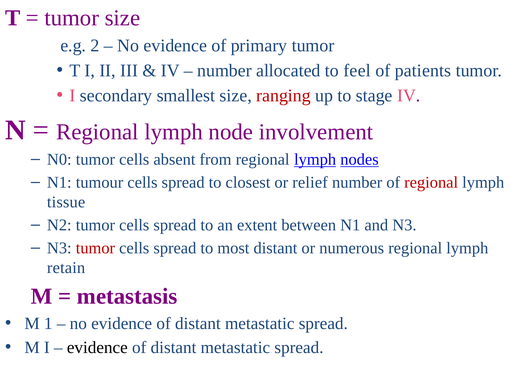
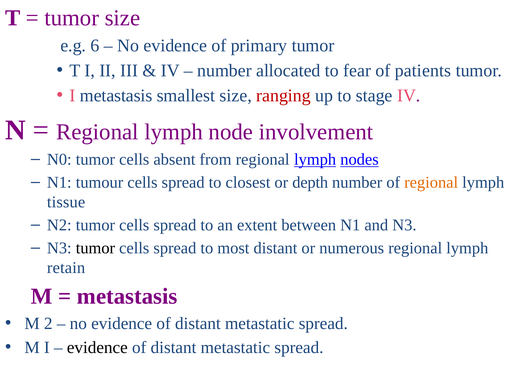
2: 2 -> 6 (95, 46)
feel: feel -> fear (357, 71)
I secondary: secondary -> metastasis (116, 96)
relief: relief -> depth (310, 182)
regional colour: red -> orange (431, 182)
tumor colour: red -> black (95, 248)
1: 1 -> 2 (48, 324)
